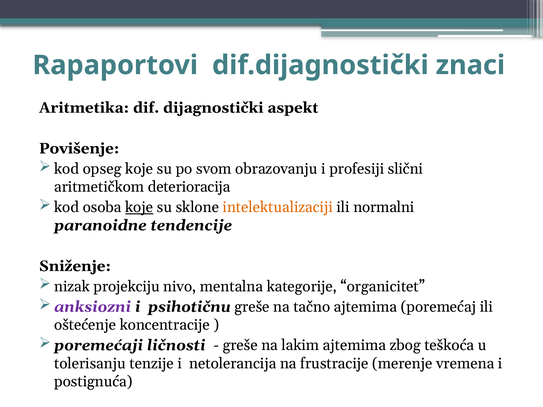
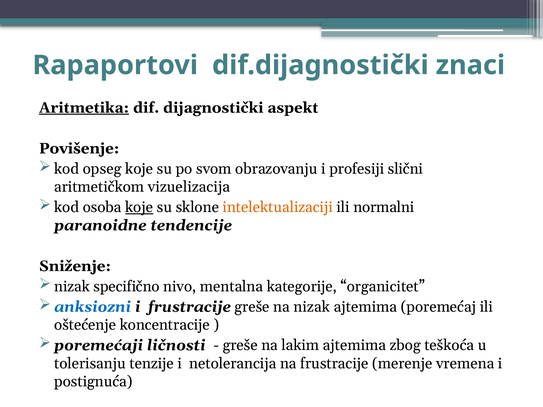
Aritmetika underline: none -> present (84, 108)
deterioracija: deterioracija -> vizuelizacija (189, 187)
projekciju: projekciju -> specifično (127, 287)
anksiozni colour: purple -> blue (93, 307)
i psihotičnu: psihotičnu -> frustracije (190, 307)
na tačno: tačno -> nizak (312, 307)
